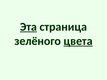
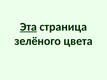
цвета underline: present -> none (78, 41)
